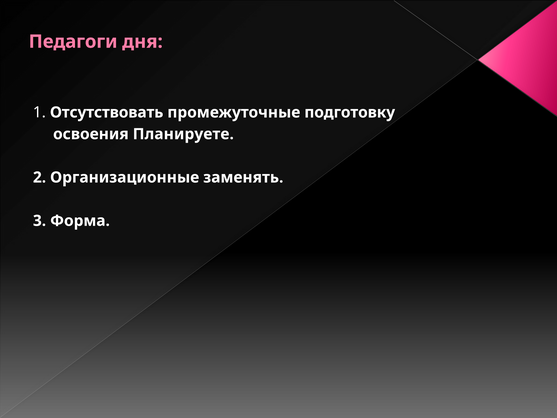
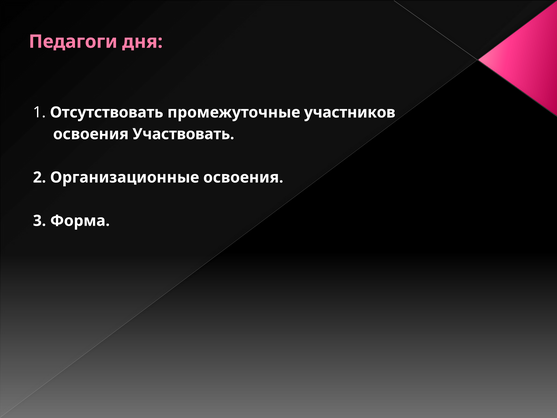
подготовку: подготовку -> участников (350, 112)
Планируете: Планируете -> Участвовать (183, 134)
Организационные заменять: заменять -> освоения (243, 177)
